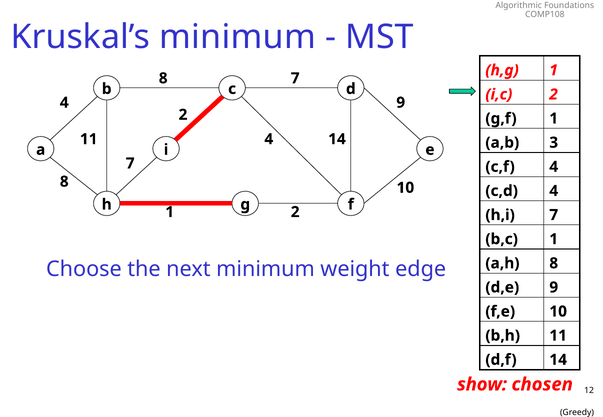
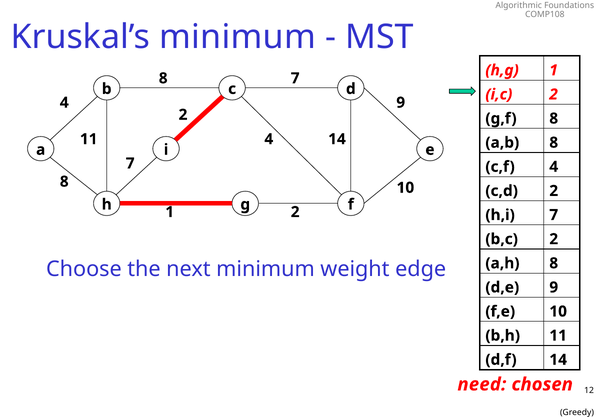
g,f 1: 1 -> 8 (554, 119)
a,b 3: 3 -> 8 (554, 143)
c,d 4: 4 -> 2 (554, 191)
b,c 1: 1 -> 2 (554, 239)
show: show -> need (482, 385)
